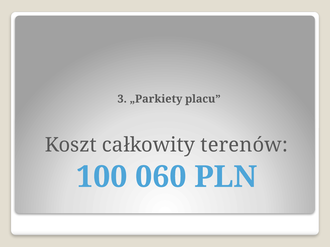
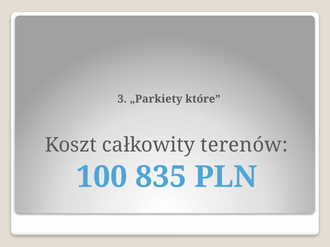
placu: placu -> które (203, 99)
060: 060 -> 835 (161, 177)
